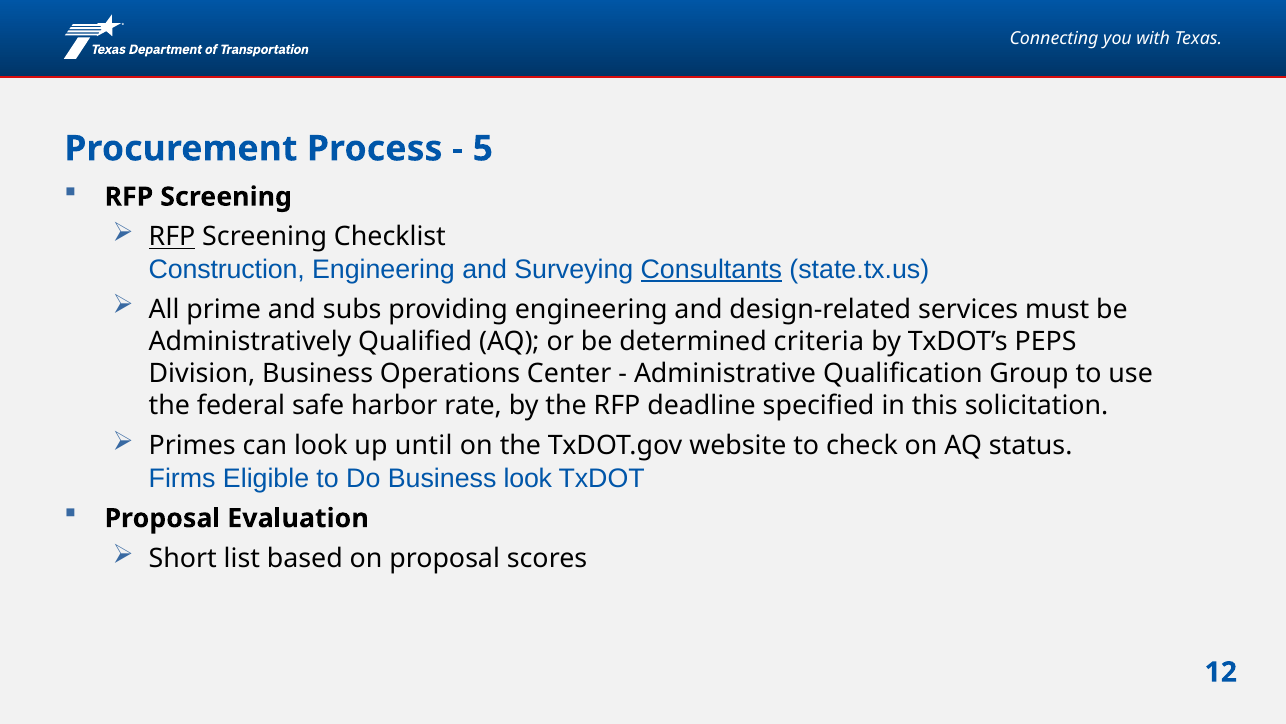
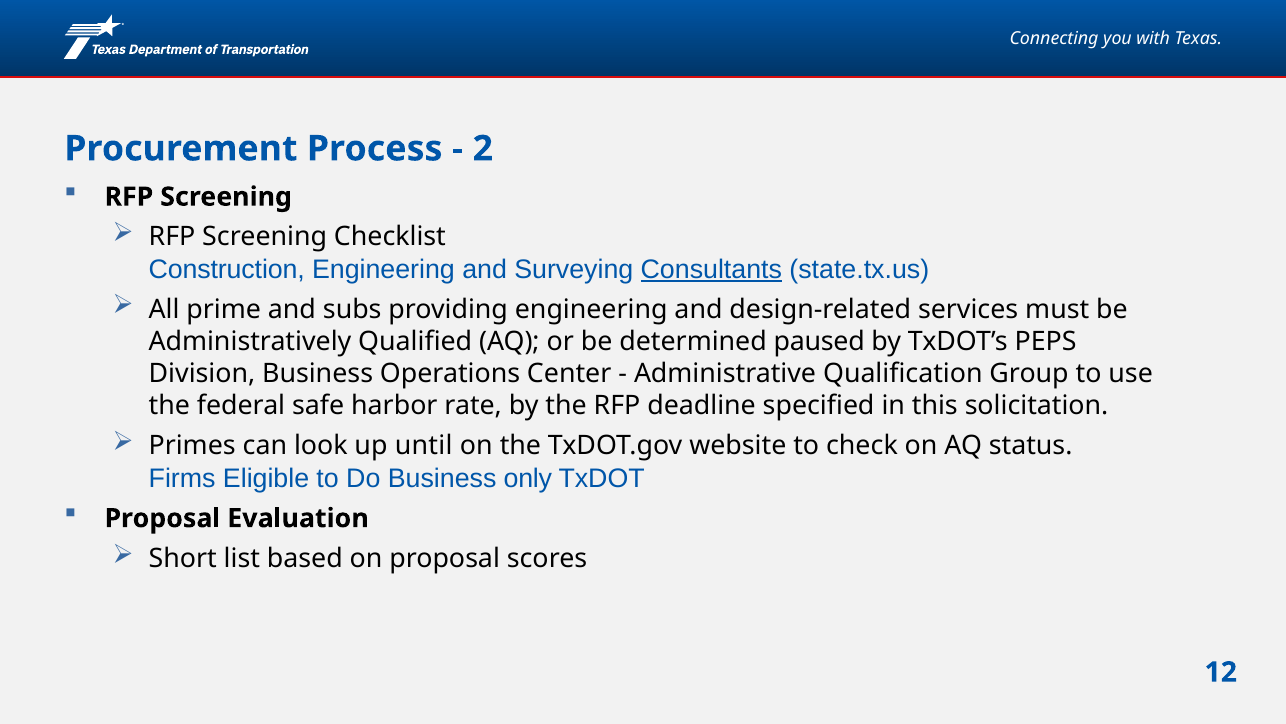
5: 5 -> 2 (483, 149)
RFP underline: present -> none (172, 237)
criteria: criteria -> paused (819, 342)
Business look: look -> only (528, 478)
